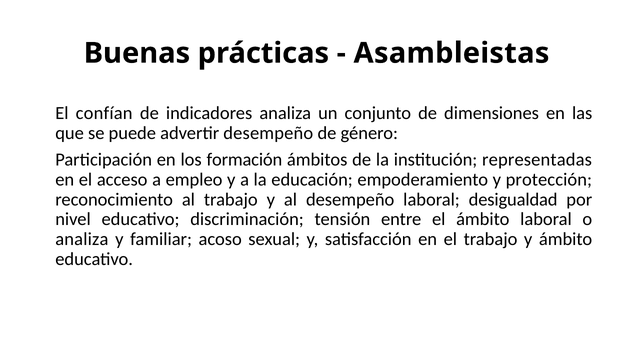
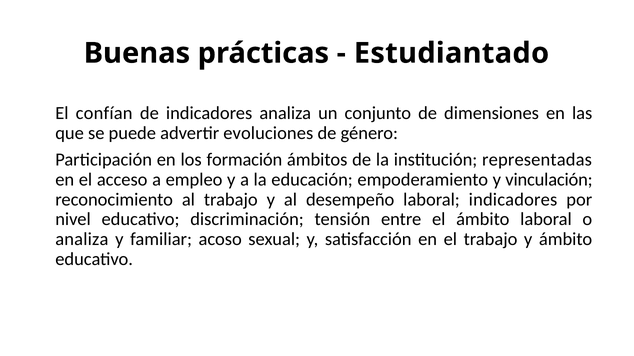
Asambleistas: Asambleistas -> Estudiantado (451, 53)
advertir desempeño: desempeño -> evoluciones (268, 133)
protección: protección -> vinculación (549, 180)
laboral desigualdad: desigualdad -> indicadores (513, 200)
